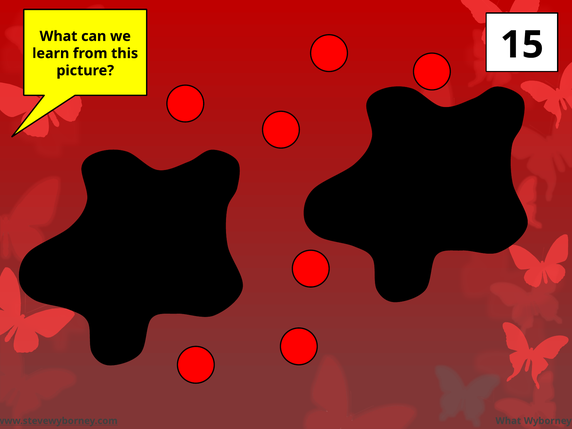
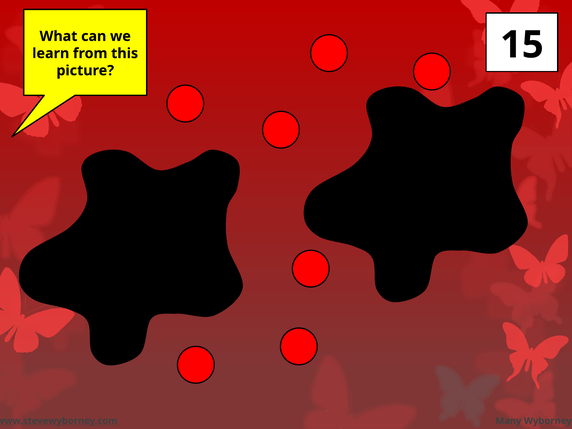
What: What -> Many (508, 421)
